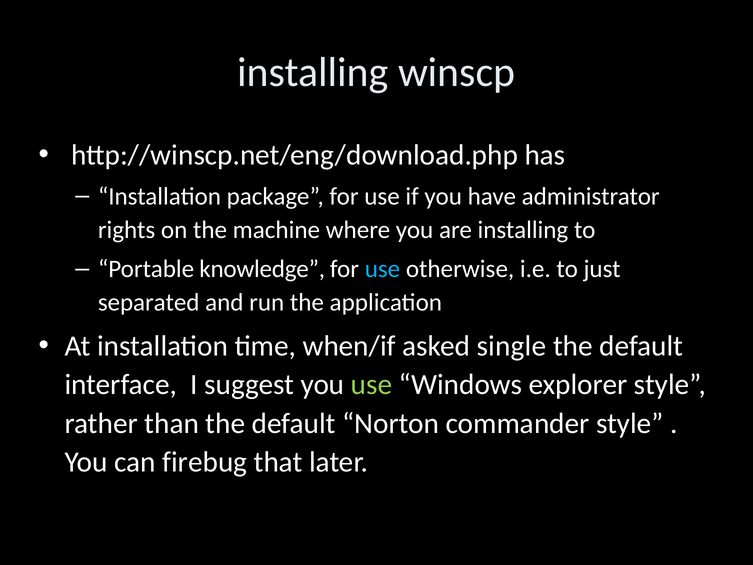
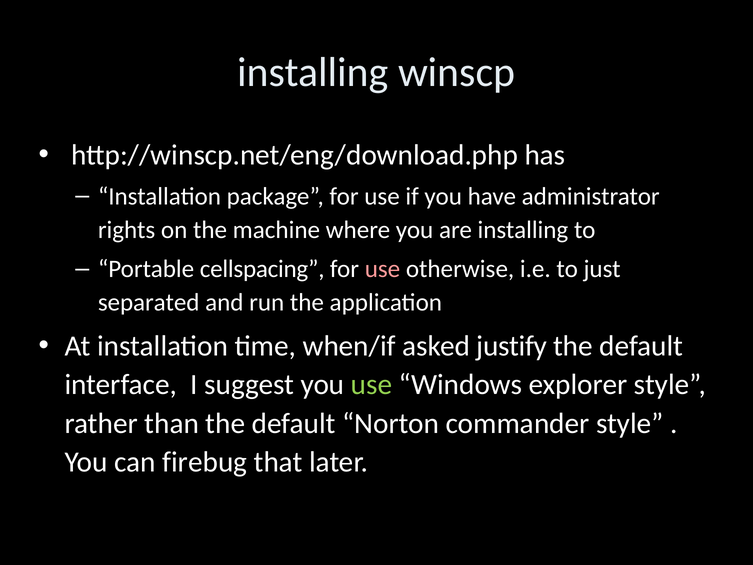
knowledge: knowledge -> cellspacing (262, 269)
use colour: light blue -> pink (382, 269)
single: single -> justify (512, 346)
